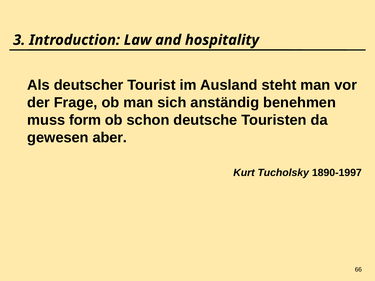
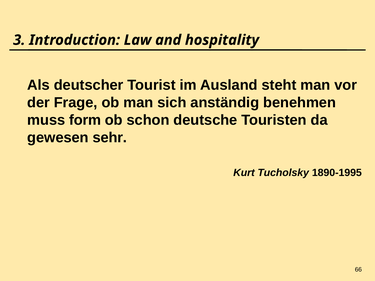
aber: aber -> sehr (110, 138)
1890-1997: 1890-1997 -> 1890-1995 (337, 173)
